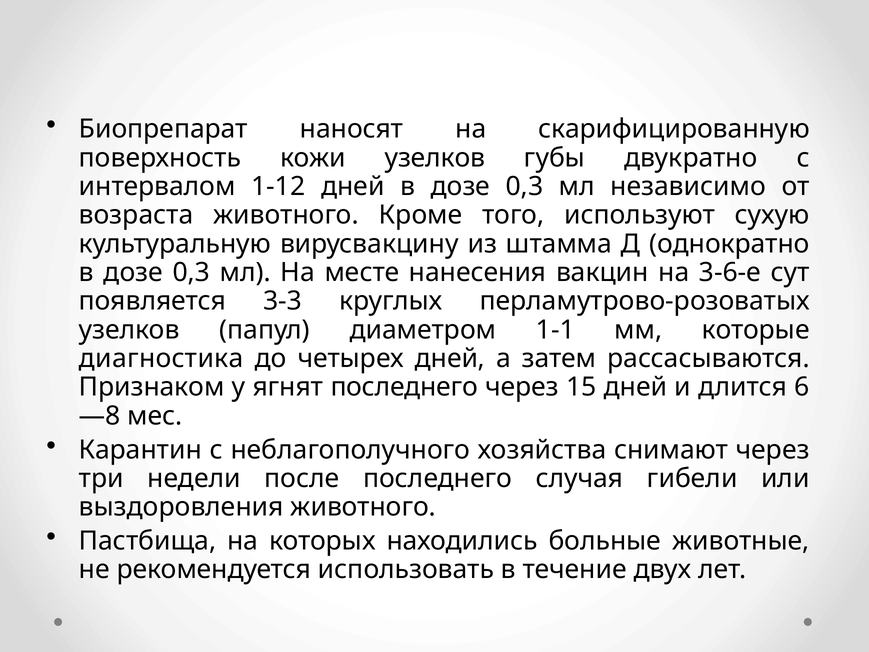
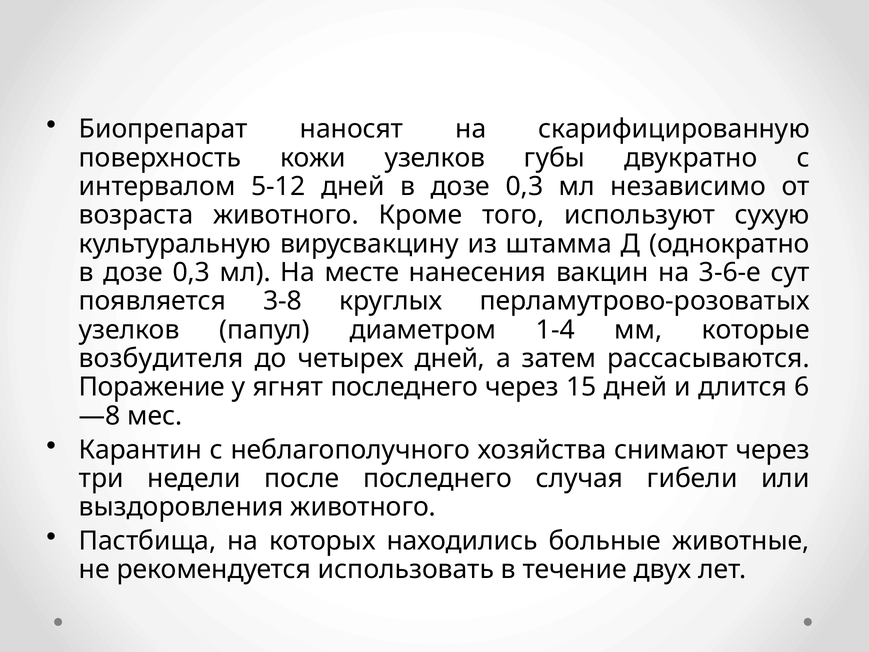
1-12: 1-12 -> 5-12 (278, 186)
3-3: 3-3 -> 3-8 (283, 301)
1-1: 1-1 -> 1-4 (555, 330)
диагностика: диагностика -> возбудителя (161, 358)
Признаком: Признаком -> Поражение (152, 387)
